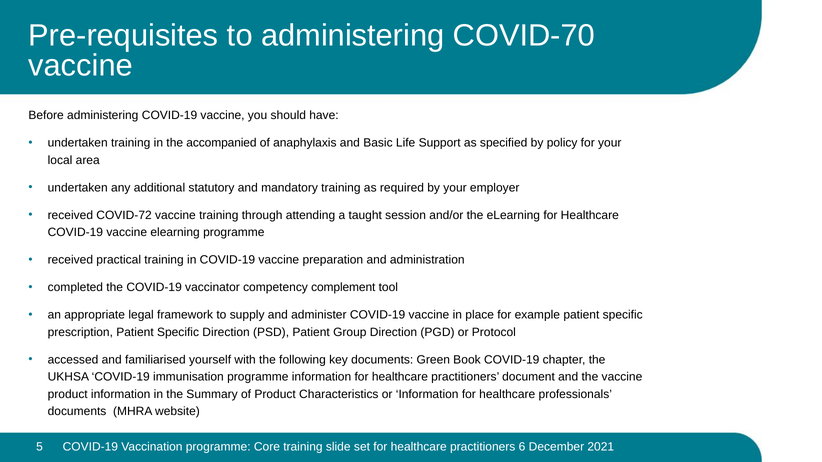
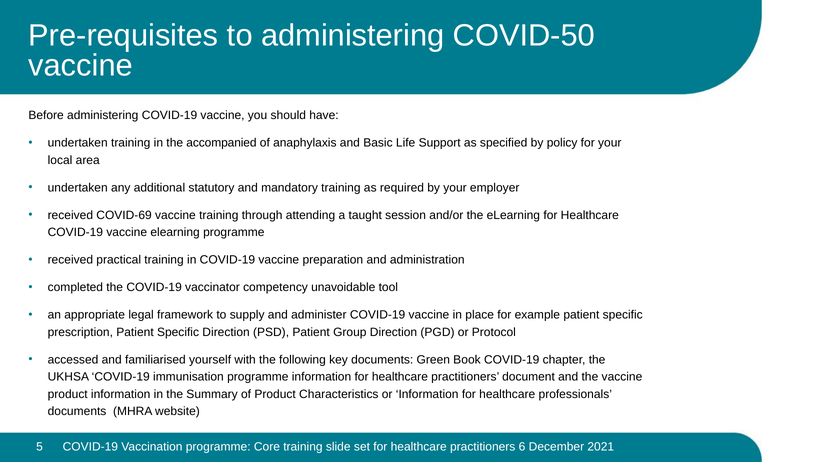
COVID-70: COVID-70 -> COVID-50 (524, 36)
COVID-72: COVID-72 -> COVID-69 (124, 215)
complement: complement -> unavoidable (343, 288)
